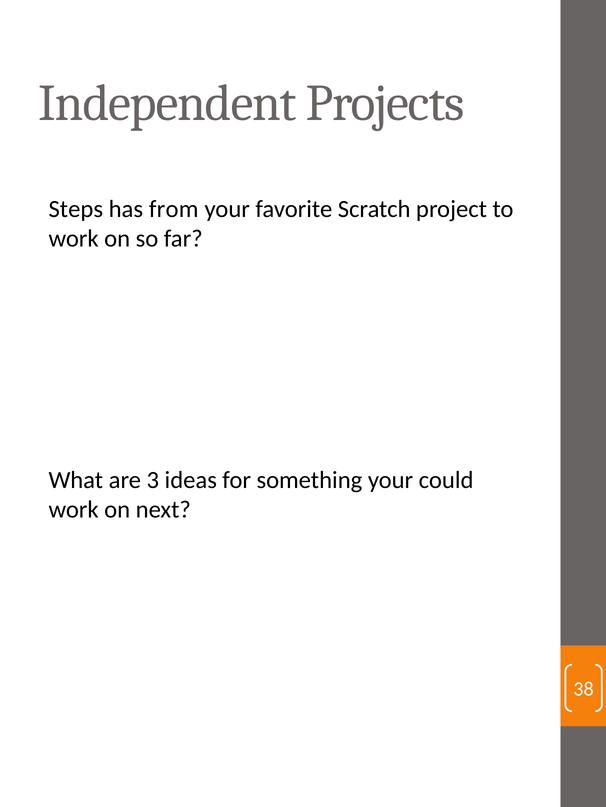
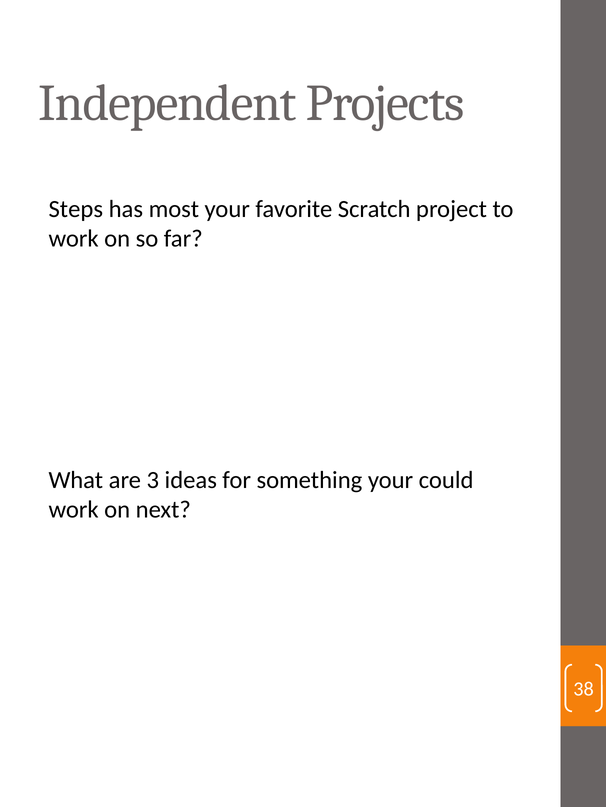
from: from -> most (174, 209)
